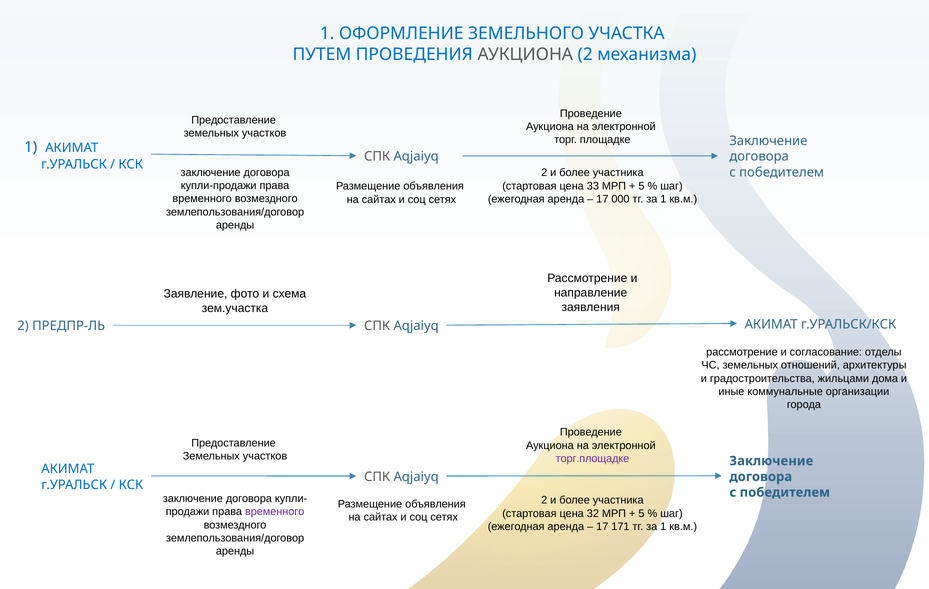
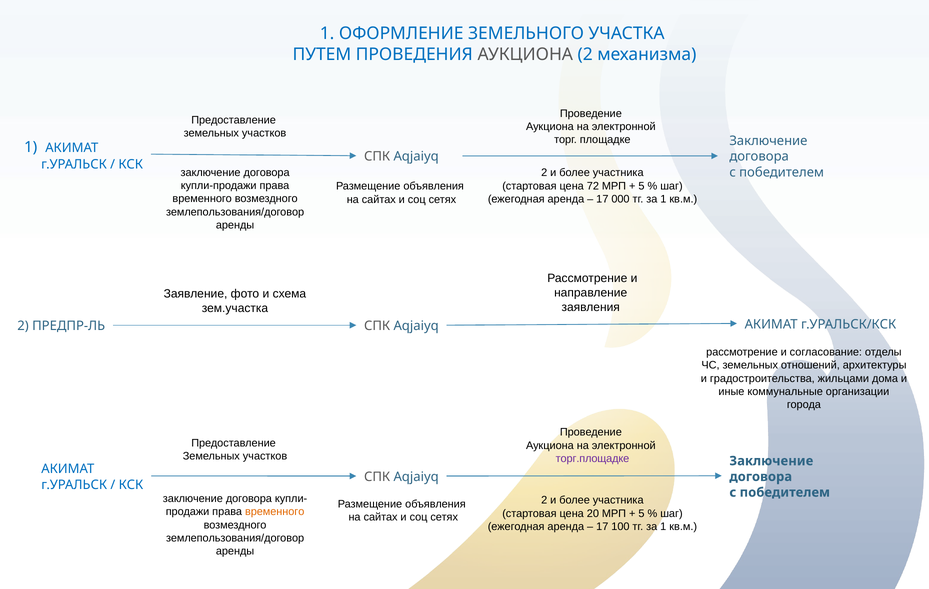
33: 33 -> 72 (593, 186)
временного colour: purple -> orange (275, 511)
32: 32 -> 20 (593, 513)
171: 171 -> 100 (620, 526)
